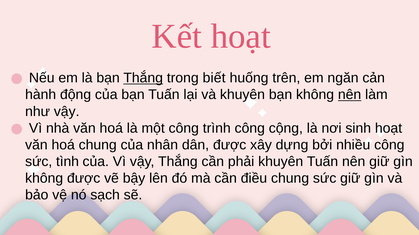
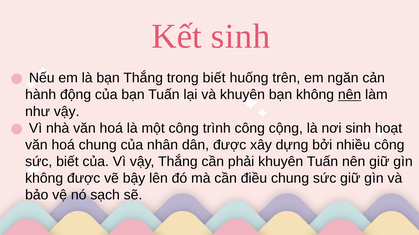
Kết hoạt: hoạt -> sinh (241, 37)
Thắng underline: present -> none (143, 78)
sức tình: tình -> biết (67, 162)
